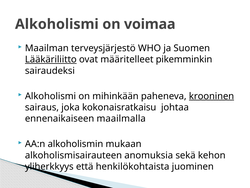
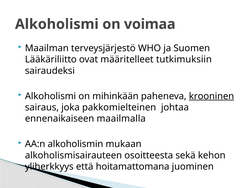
Lääkäriliitto underline: present -> none (51, 59)
pikemminkin: pikemminkin -> tutkimuksiin (184, 59)
kokonaisratkaisu: kokonaisratkaisu -> pakkomielteinen (119, 107)
anomuksia: anomuksia -> osoitteesta (149, 155)
henkilökohtaista: henkilökohtaista -> hoitamattomana (133, 166)
